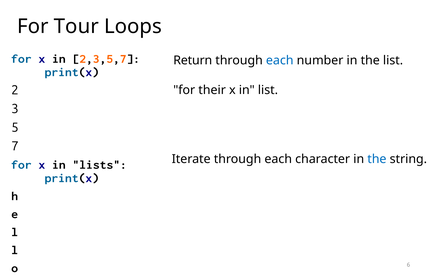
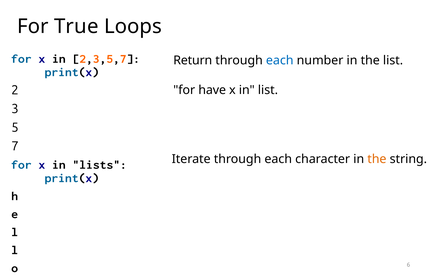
Tour: Tour -> True (76, 26)
their: their -> have (212, 90)
the colour: blue -> orange (377, 159)
